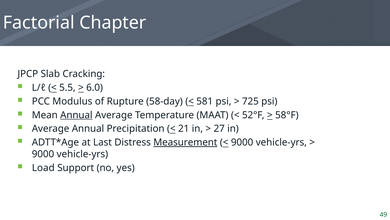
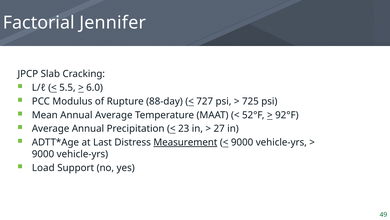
Chapter: Chapter -> Jennifer (113, 23)
58-day: 58-day -> 88-day (164, 101)
581: 581 -> 727 (205, 101)
Annual underline: present -> none (76, 115)
58°F: 58°F -> 92°F (287, 115)
21: 21 -> 23 (184, 128)
